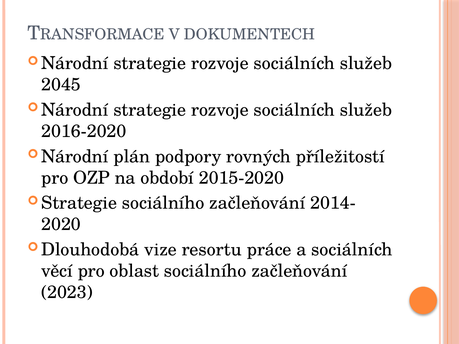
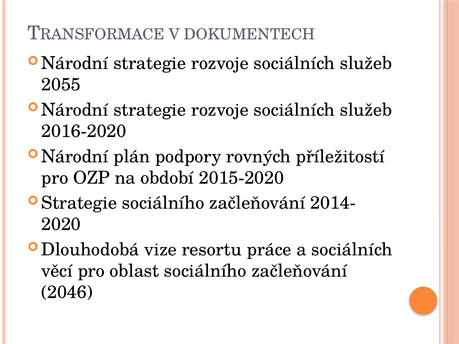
2045: 2045 -> 2055 (61, 85)
2023: 2023 -> 2046 (67, 293)
